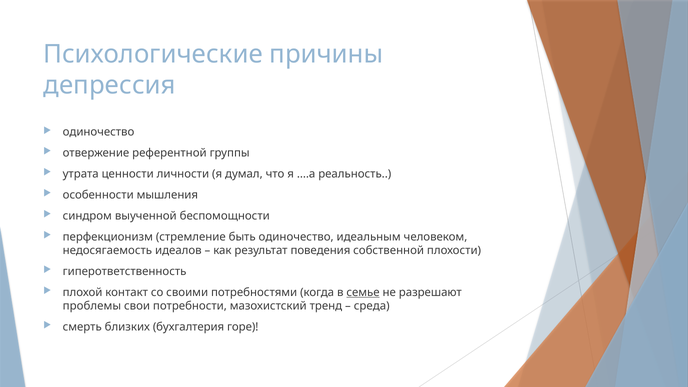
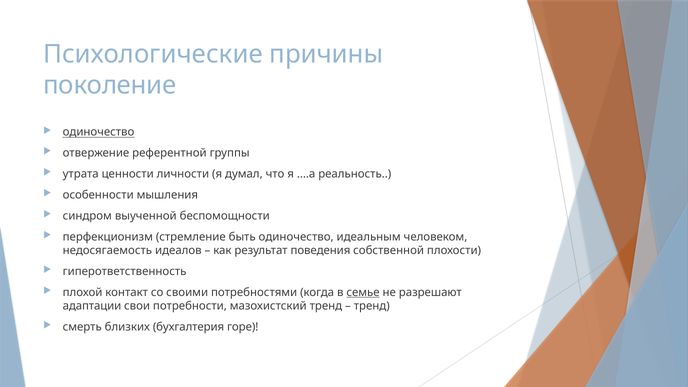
депрессия: депрессия -> поколение (110, 85)
одиночество underline: none -> present (99, 132)
проблемы: проблемы -> адаптации (92, 306)
среда: среда -> тренд (372, 306)
